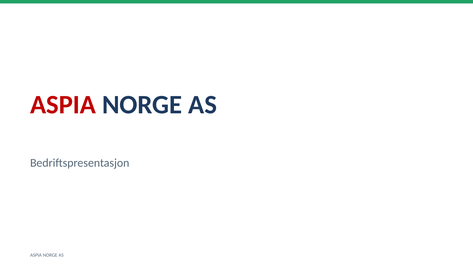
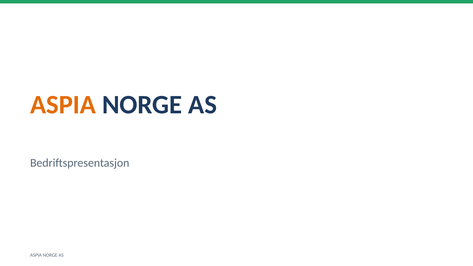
ASPIA colour: red -> orange (63, 105)
